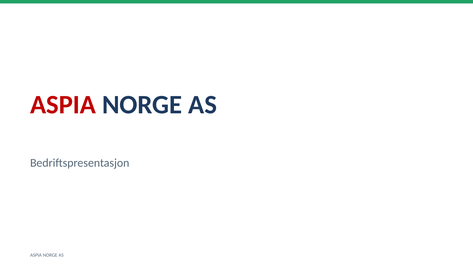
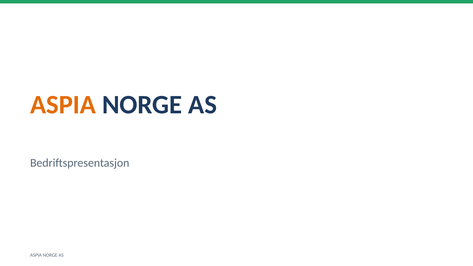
ASPIA colour: red -> orange (63, 105)
